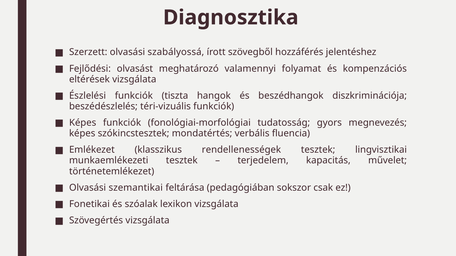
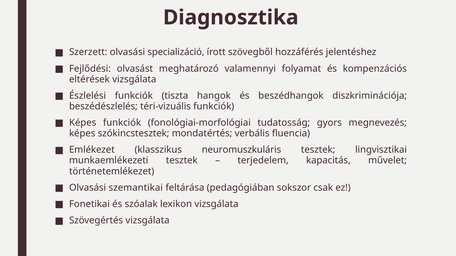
szabályossá: szabályossá -> specializáció (176, 52)
rendellenességek: rendellenességek -> neuromuszkuláris (241, 150)
